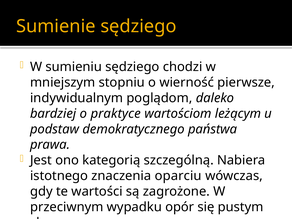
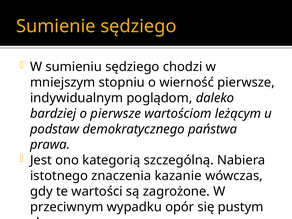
o praktyce: praktyce -> pierwsze (116, 114)
oparciu: oparciu -> kazanie (178, 176)
